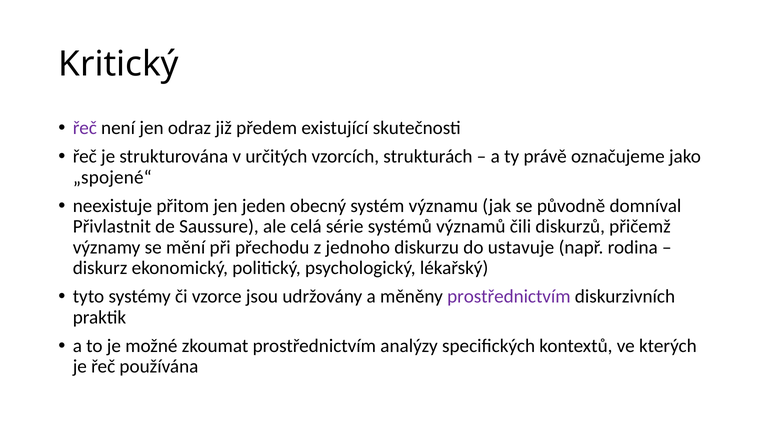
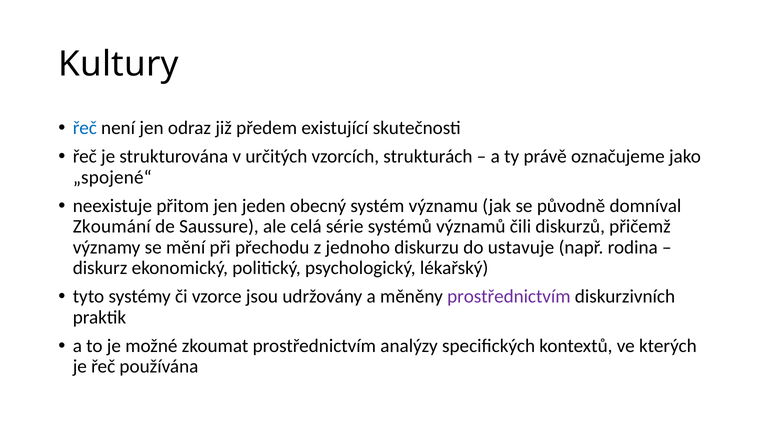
Kritický: Kritický -> Kultury (119, 64)
řeč colour: purple -> blue (85, 128)
Přivlastnit: Přivlastnit -> Zkoumání (112, 226)
